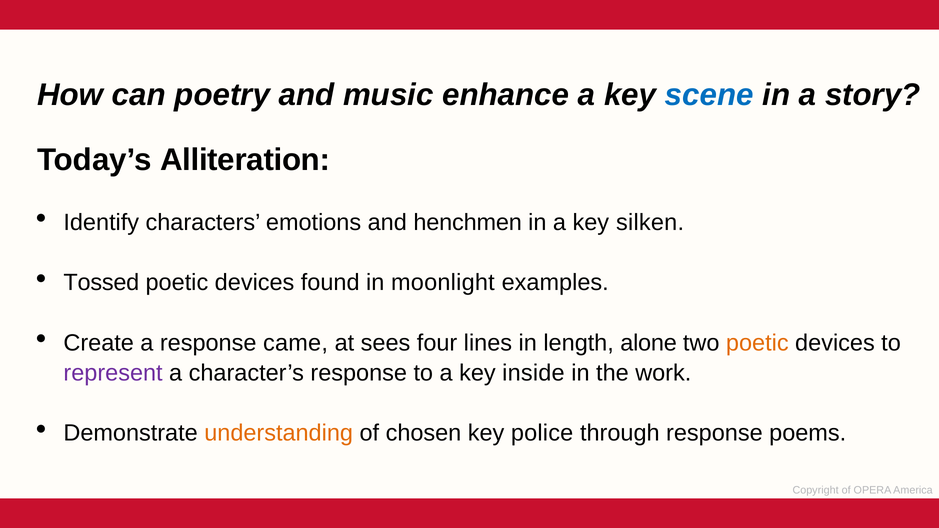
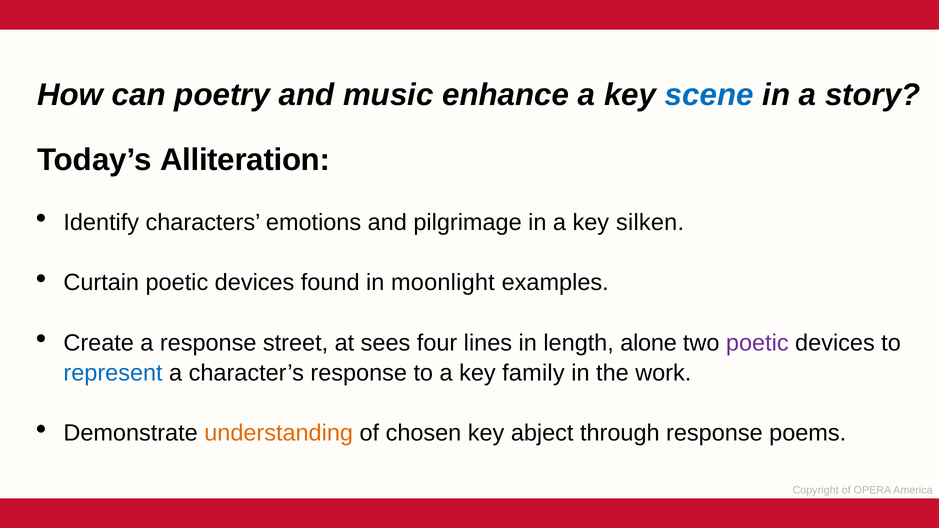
henchmen: henchmen -> pilgrimage (468, 222)
Tossed: Tossed -> Curtain (101, 283)
came: came -> street (296, 343)
poetic colour: orange -> purple (757, 343)
represent colour: purple -> blue (113, 373)
inside: inside -> family (533, 373)
police: police -> abject (542, 433)
